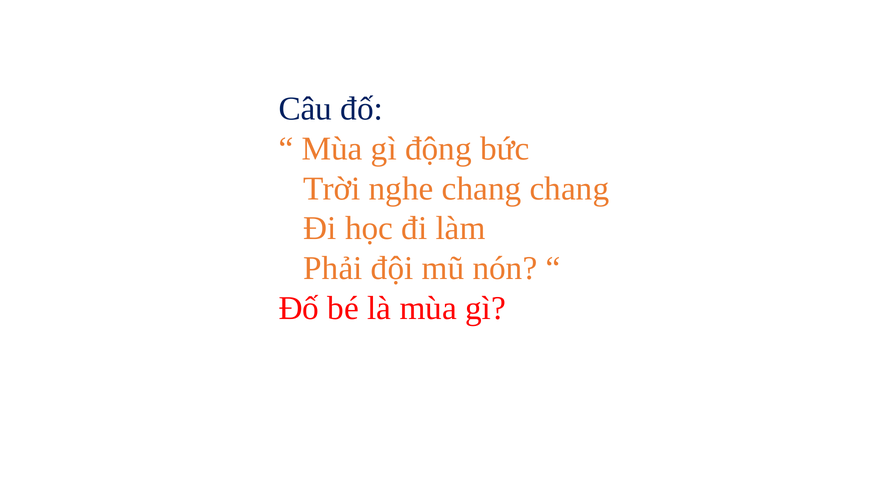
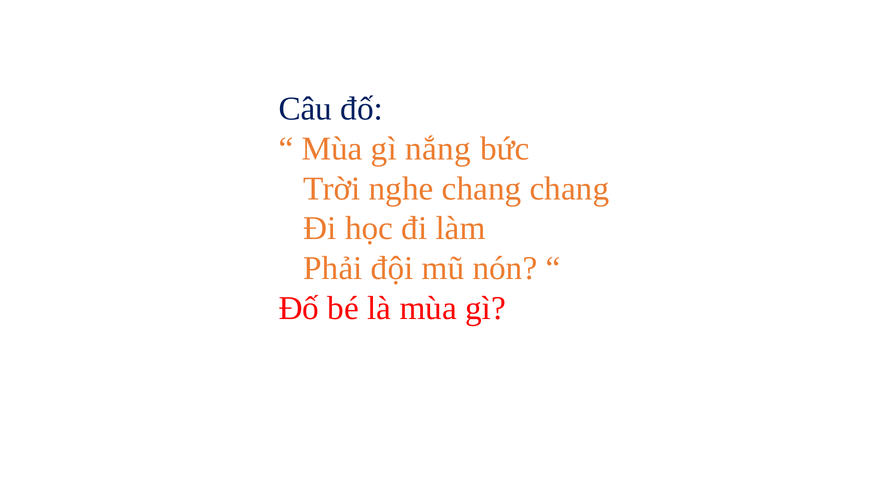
động: động -> nắng (438, 149)
